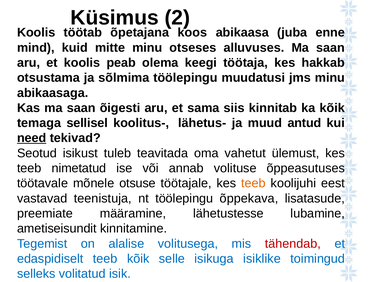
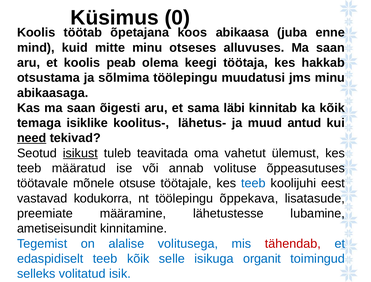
2: 2 -> 0 (177, 18)
siis: siis -> läbi (234, 108)
sellisel: sellisel -> isiklike (87, 123)
isikust underline: none -> present (80, 153)
nimetatud: nimetatud -> määratud (79, 168)
teeb colour: orange -> blue (253, 183)
teenistuja: teenistuja -> kodukorra (103, 198)
isiklike: isiklike -> organit (262, 259)
